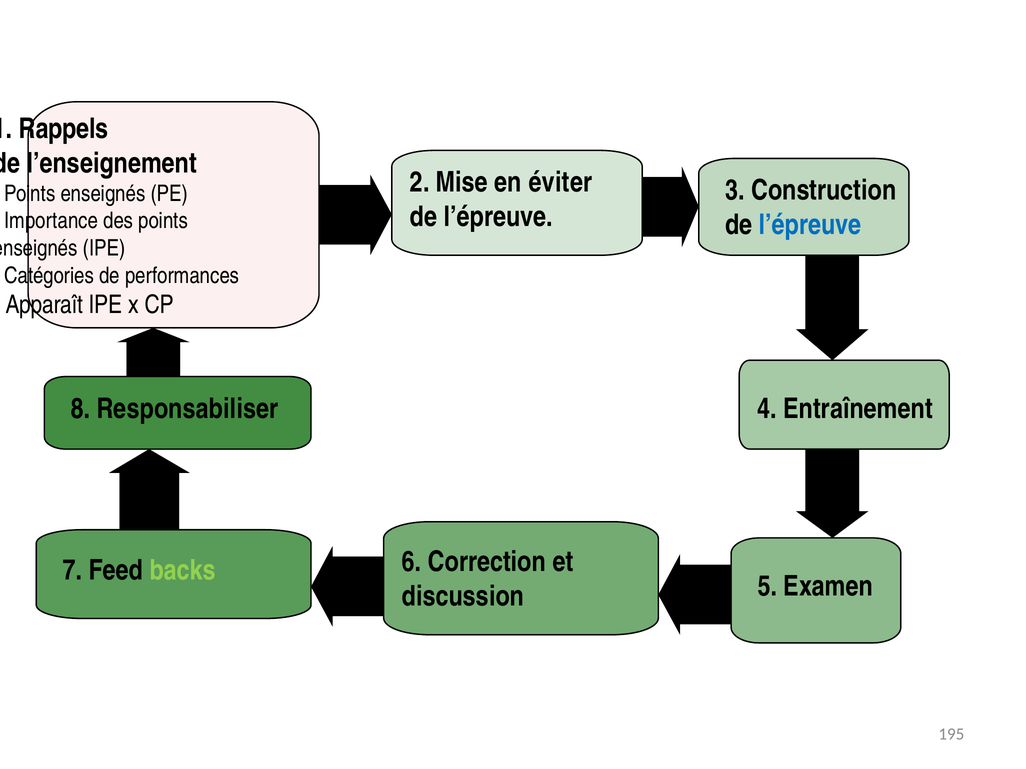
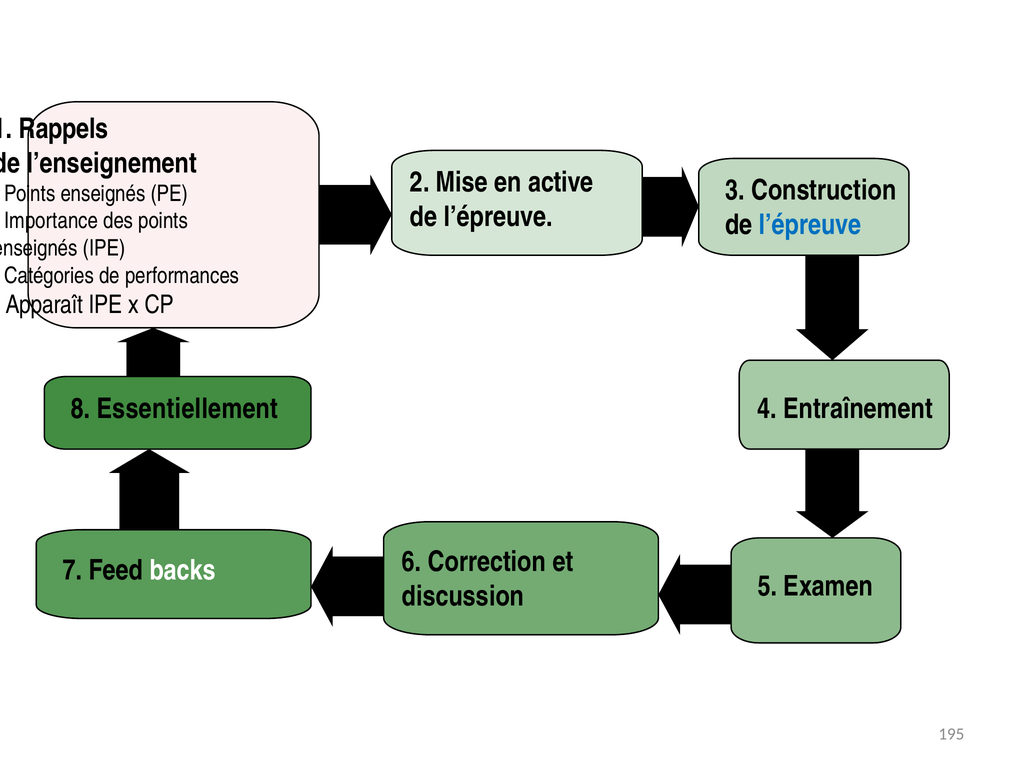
éviter: éviter -> active (561, 183)
Responsabiliser: Responsabiliser -> Essentiellement (187, 409)
backs colour: light green -> white (183, 570)
